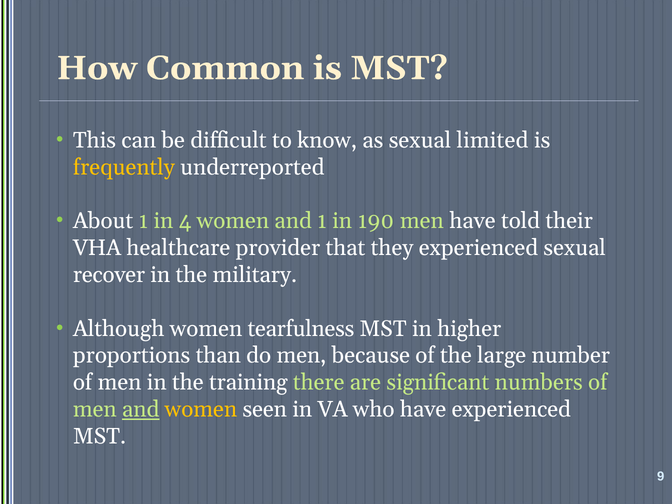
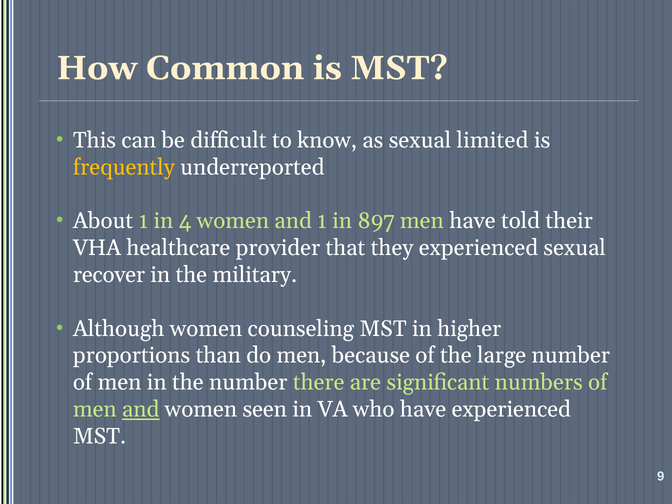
190: 190 -> 897 (376, 221)
tearfulness: tearfulness -> counseling (301, 329)
the training: training -> number (248, 382)
women colour: yellow -> white (201, 409)
